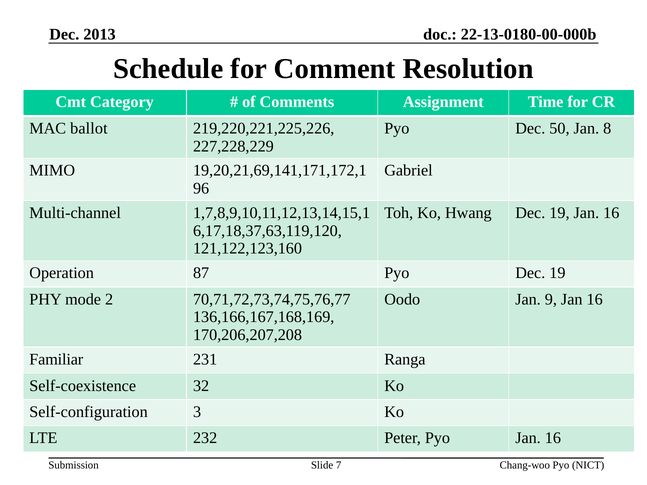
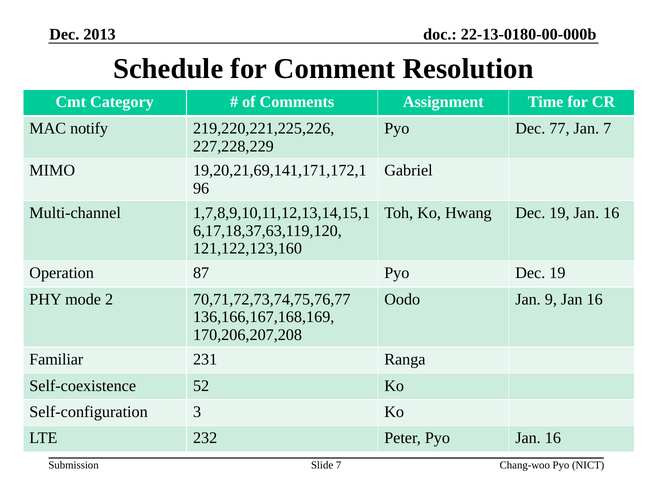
ballot: ballot -> notify (89, 128)
50: 50 -> 77 (559, 128)
Jan 8: 8 -> 7 (607, 128)
32: 32 -> 52 (201, 386)
